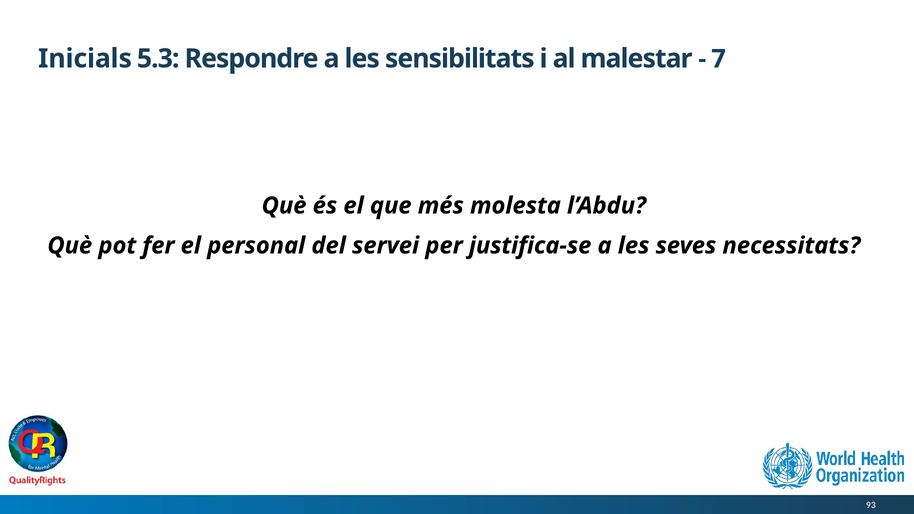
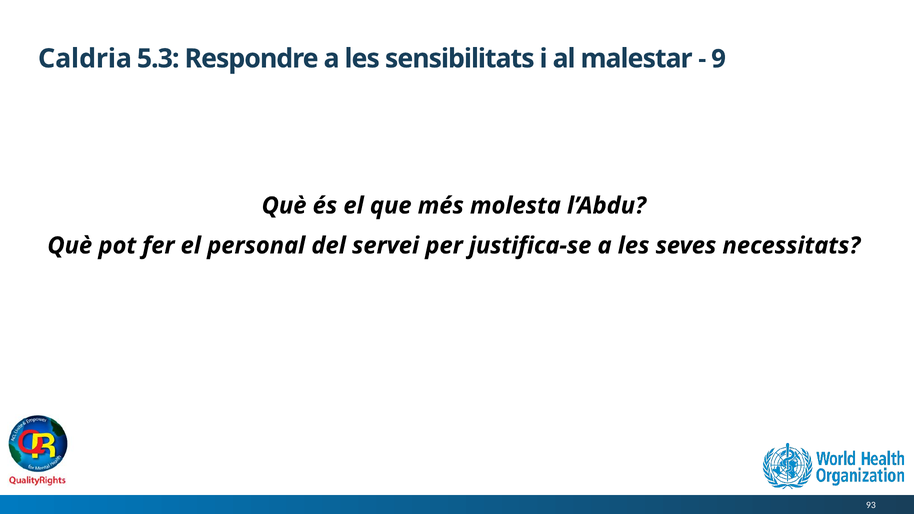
Inicials: Inicials -> Caldria (85, 59)
7: 7 -> 9 (719, 59)
